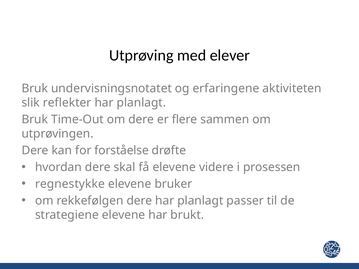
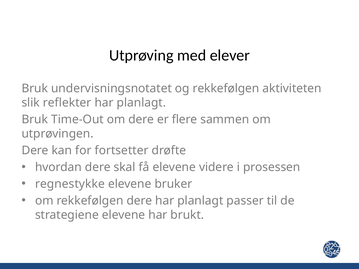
og erfaringene: erfaringene -> rekkefølgen (226, 88)
forståelse: forståelse -> fortsetter (122, 151)
